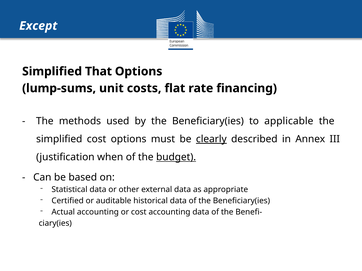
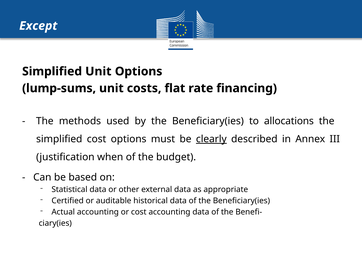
Simplified That: That -> Unit (98, 72)
applicable: applicable -> allocations (289, 121)
budget underline: present -> none (176, 157)
